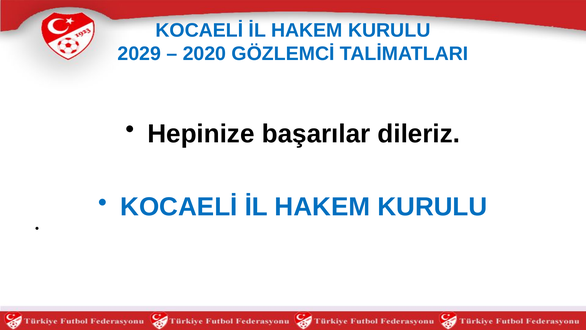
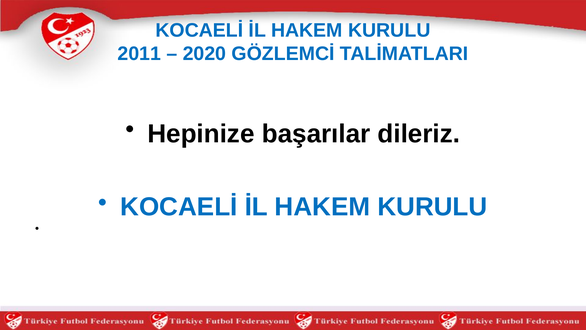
2029: 2029 -> 2011 (139, 54)
